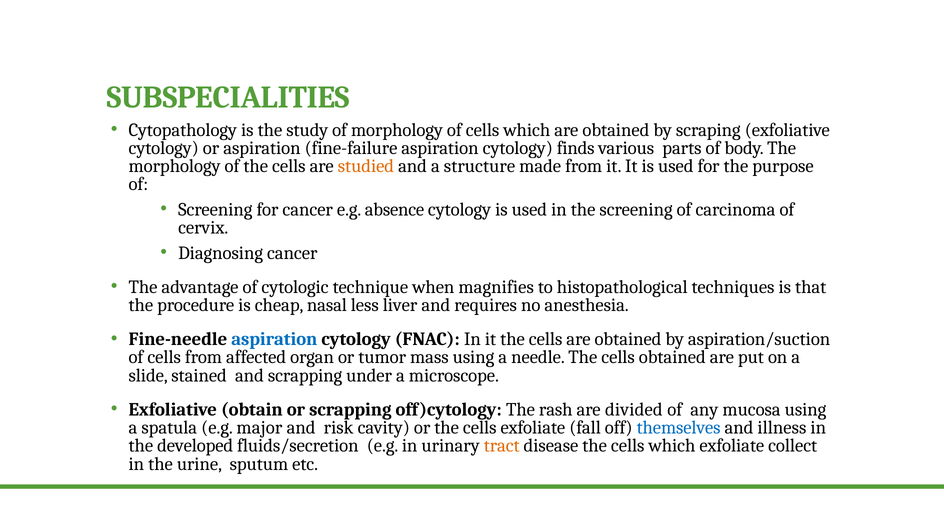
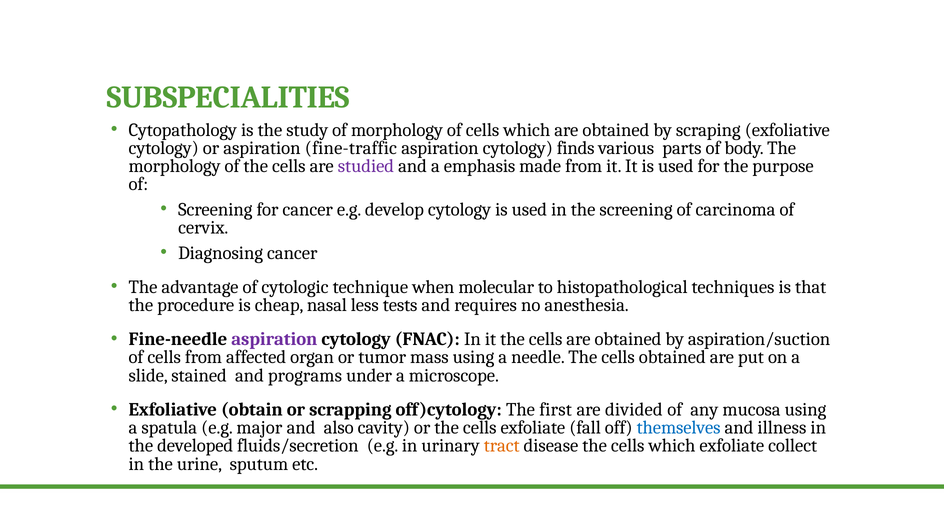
fine-failure: fine-failure -> fine-traffic (351, 148)
studied colour: orange -> purple (366, 166)
structure: structure -> emphasis (480, 166)
absence: absence -> develop (394, 210)
magnifies: magnifies -> molecular (496, 287)
liver: liver -> tests (400, 305)
aspiration colour: blue -> purple (274, 339)
and scrapping: scrapping -> programs (305, 375)
rash: rash -> first (556, 409)
risk: risk -> also (339, 428)
